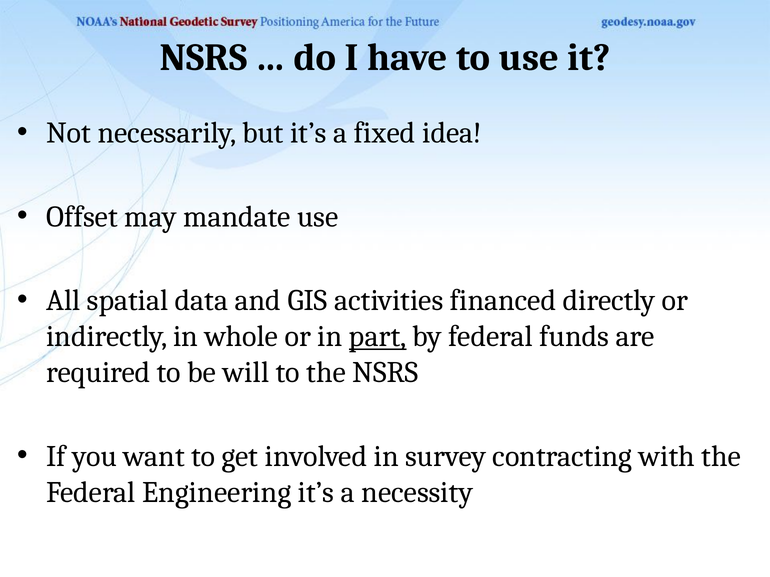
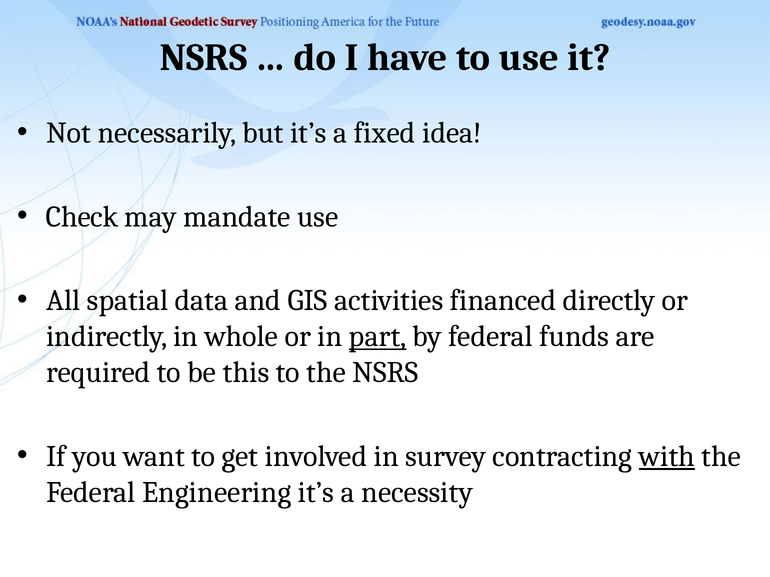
Offset: Offset -> Check (82, 217)
will: will -> this (246, 373)
with underline: none -> present (667, 457)
